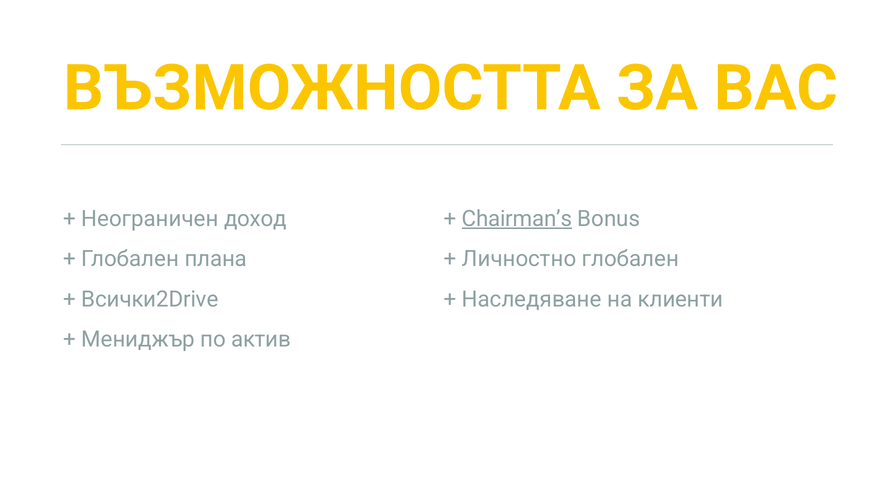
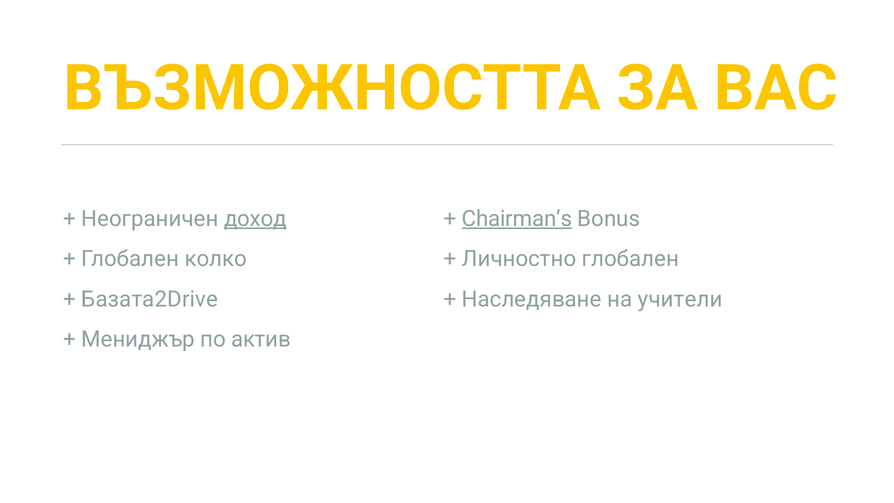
доход underline: none -> present (255, 219)
плана: плана -> колко (216, 259)
Всички2Drive: Всички2Drive -> Базата2Drive (150, 299)
клиенти: клиенти -> учители (680, 299)
